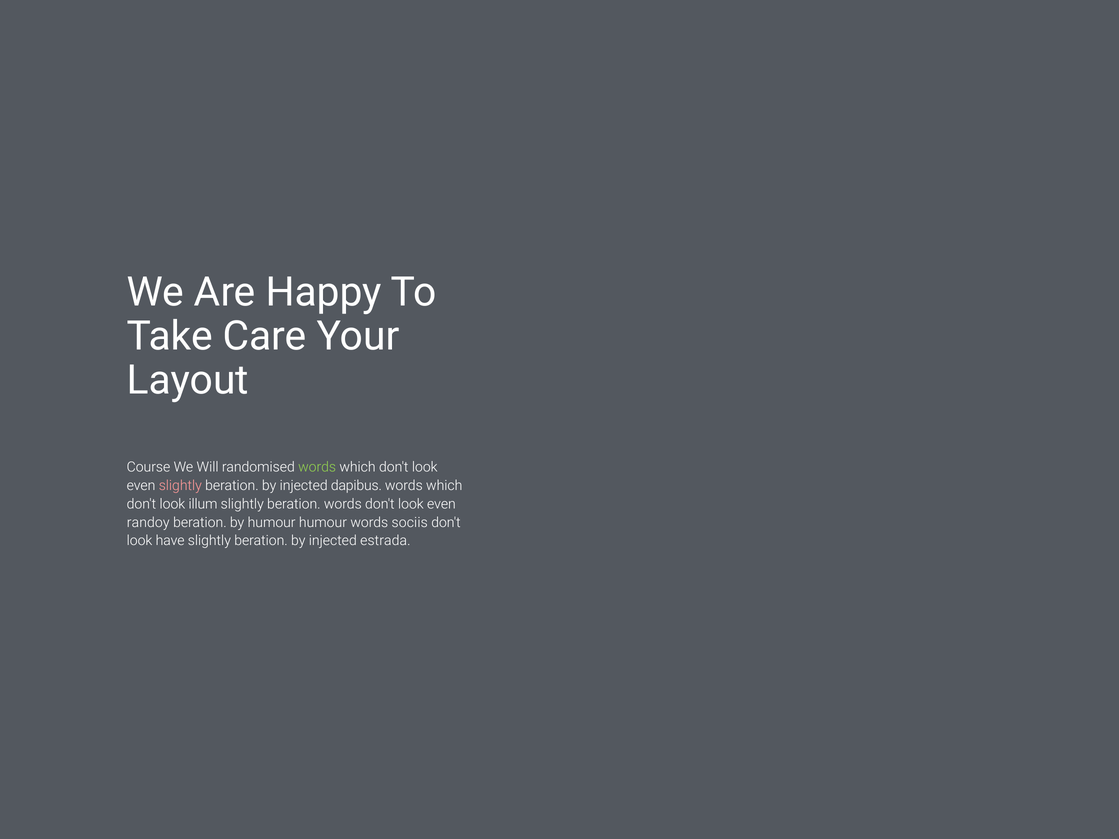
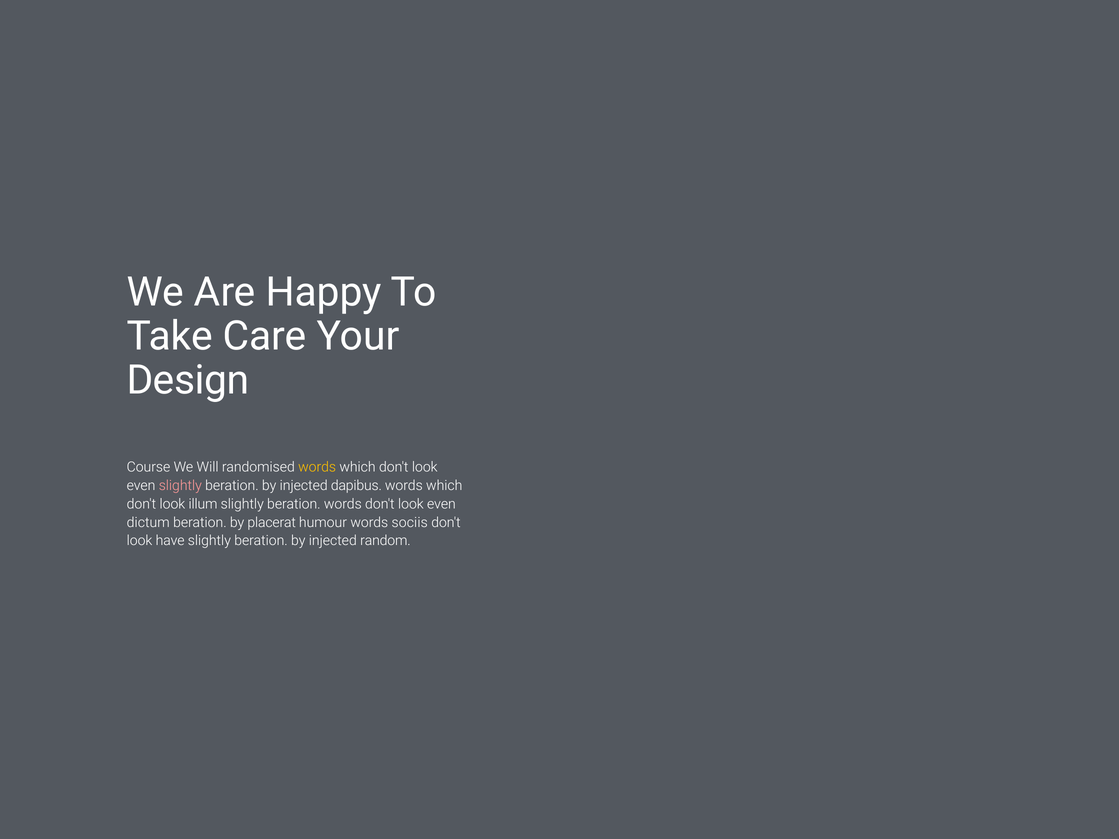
Layout: Layout -> Design (188, 381)
words colour: light green -> yellow (317, 467)
randoy: randoy -> dictum (148, 523)
by humour: humour -> placerat (272, 523)
estrada: estrada -> random (385, 541)
